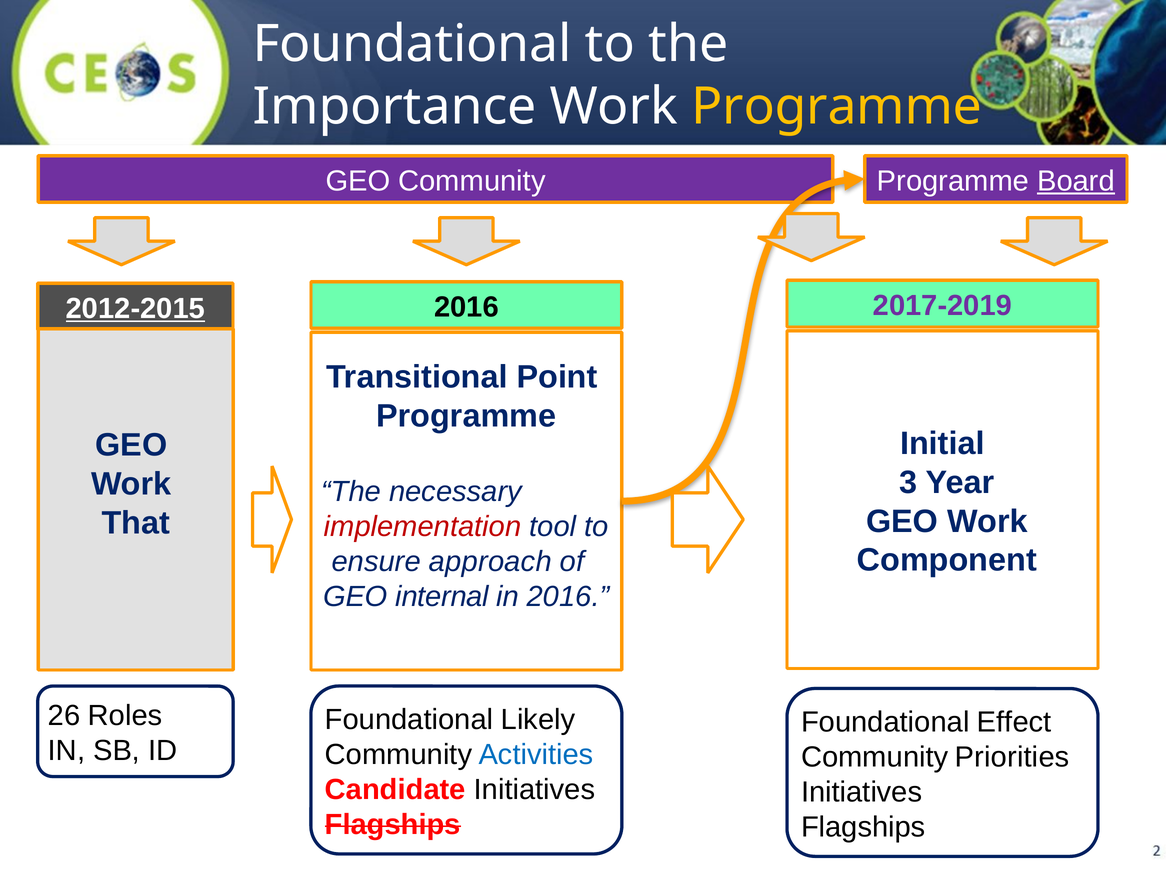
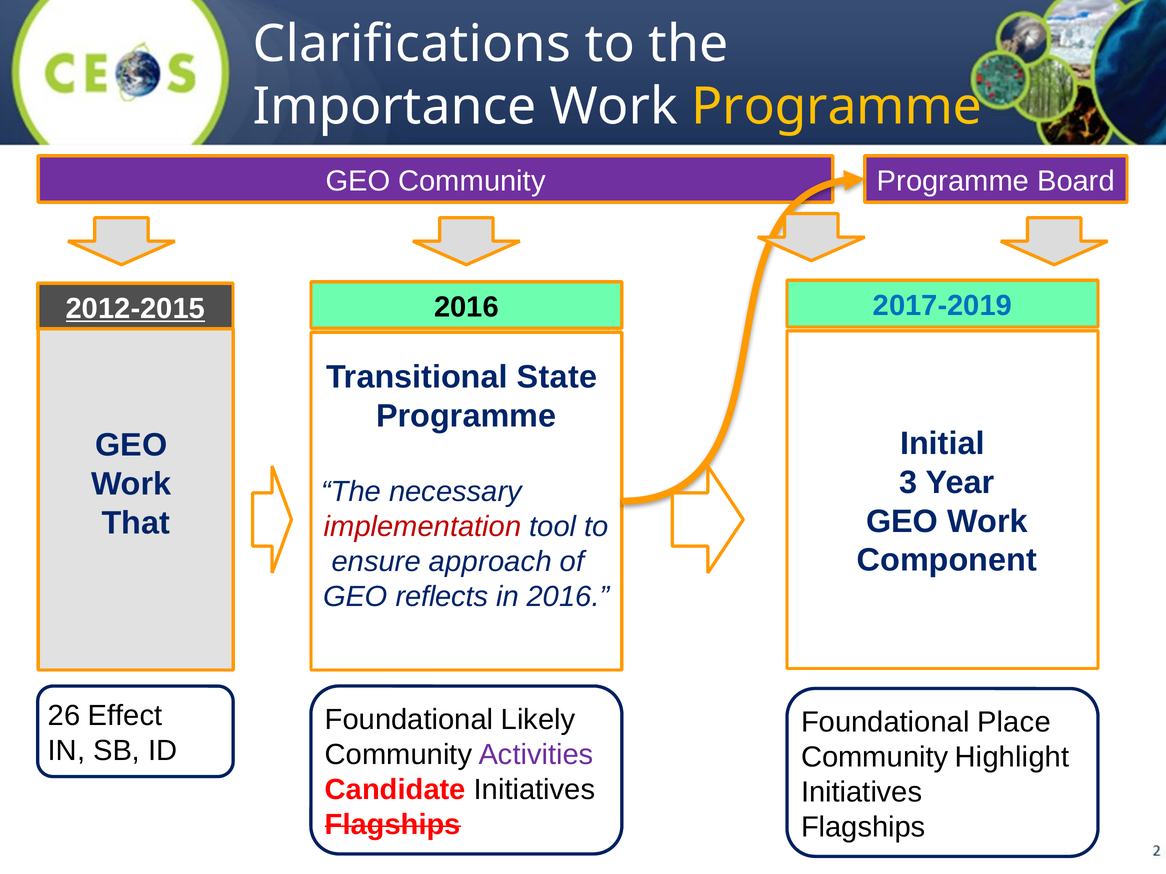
Foundational: Foundational -> Clarifications (412, 44)
Board underline: present -> none (1076, 181)
2017-2019 colour: purple -> blue (942, 306)
Point: Point -> State (557, 377)
internal: internal -> reflects (442, 597)
Roles: Roles -> Effect (125, 716)
Effect: Effect -> Place (1014, 722)
Activities colour: blue -> purple (536, 755)
Priorities: Priorities -> Highlight (1012, 757)
